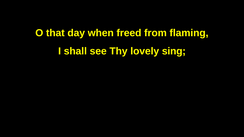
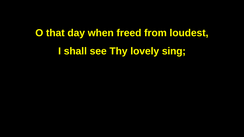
flaming: flaming -> loudest (189, 33)
